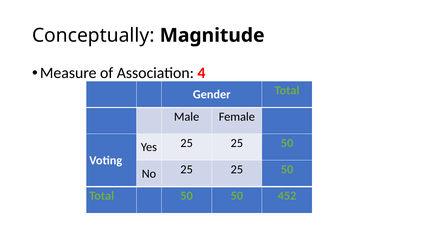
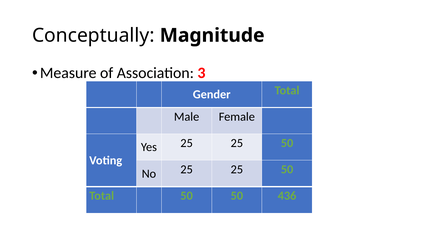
4: 4 -> 3 (201, 73)
452: 452 -> 436 (287, 196)
